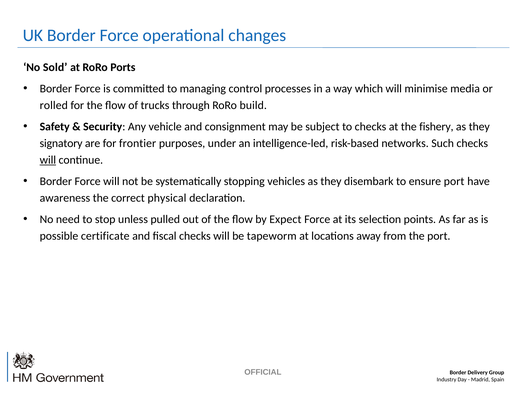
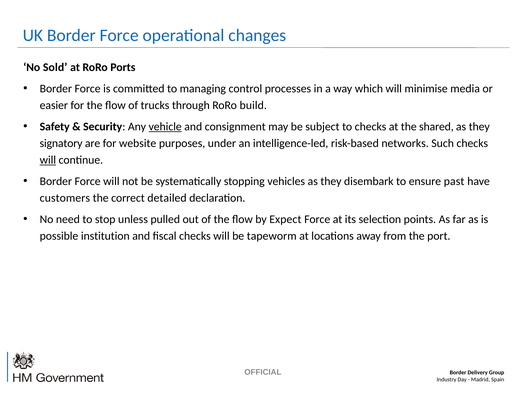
rolled: rolled -> easier (54, 105)
vehicle underline: none -> present (165, 127)
fishery: fishery -> shared (436, 127)
frontier: frontier -> website (138, 144)
ensure port: port -> past (454, 182)
awareness: awareness -> customers (65, 198)
physical: physical -> detailed (167, 198)
certificate: certificate -> institution (105, 236)
